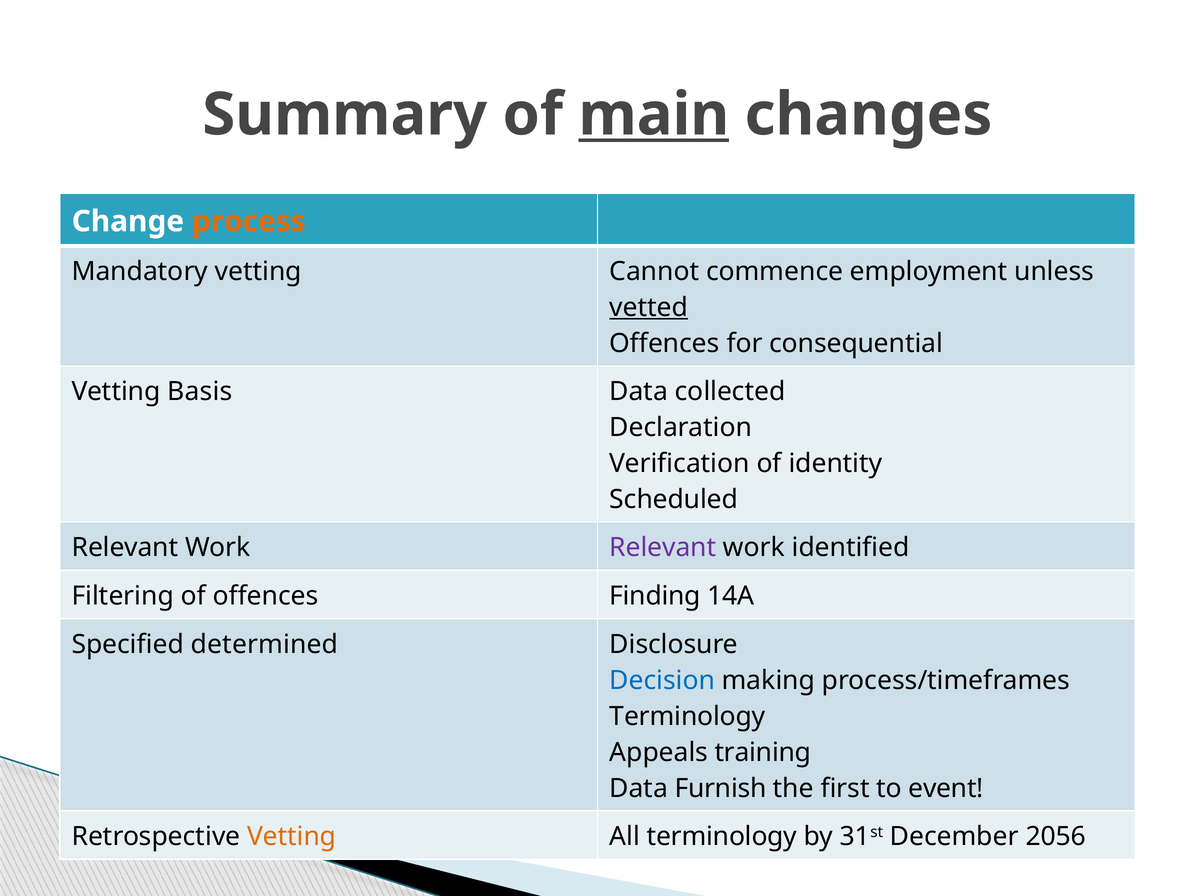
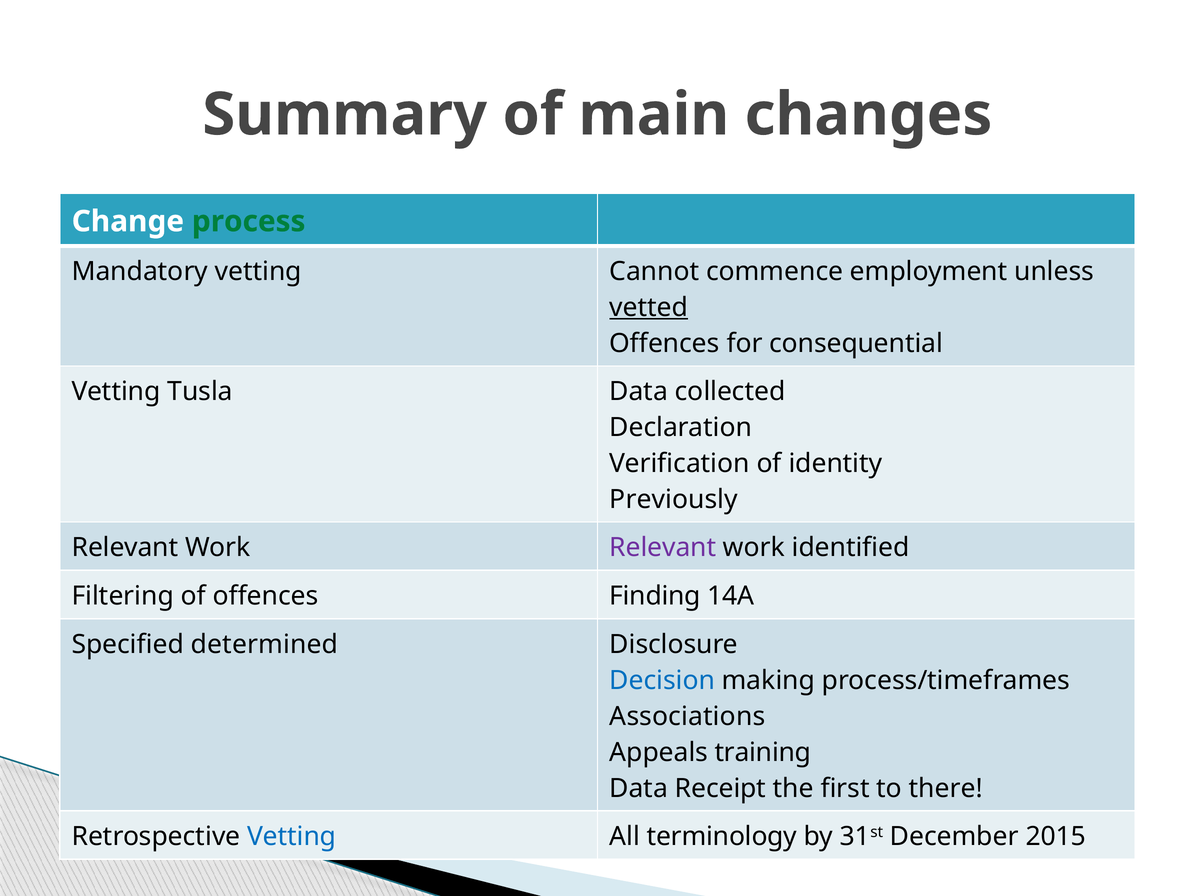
main underline: present -> none (654, 115)
process colour: orange -> green (249, 221)
Basis: Basis -> Tusla (200, 392)
Scheduled: Scheduled -> Previously (674, 500)
Terminology: Terminology -> Associations (687, 717)
Furnish: Furnish -> Receipt (720, 789)
event: event -> there (946, 789)
Vetting colour: orange -> blue (292, 837)
2056: 2056 -> 2015 (1056, 837)
